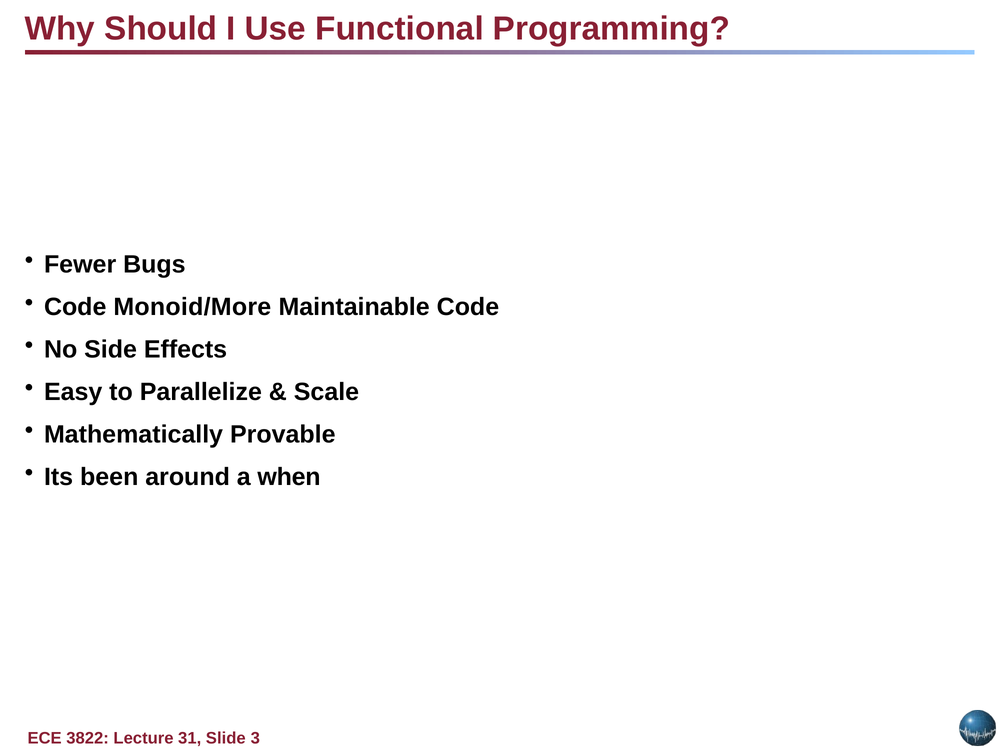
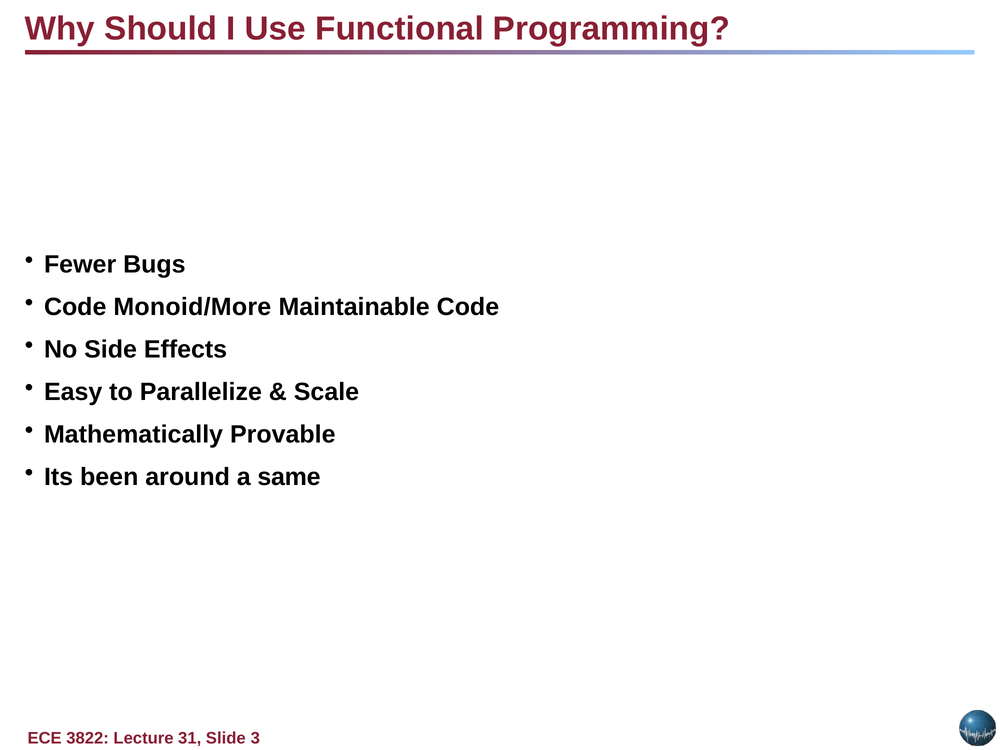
when: when -> same (289, 477)
